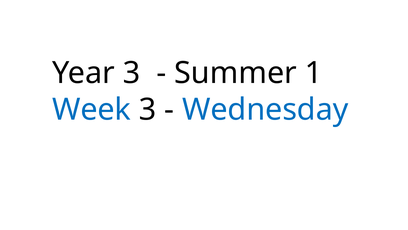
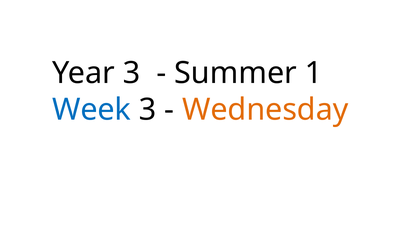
Wednesday colour: blue -> orange (265, 110)
